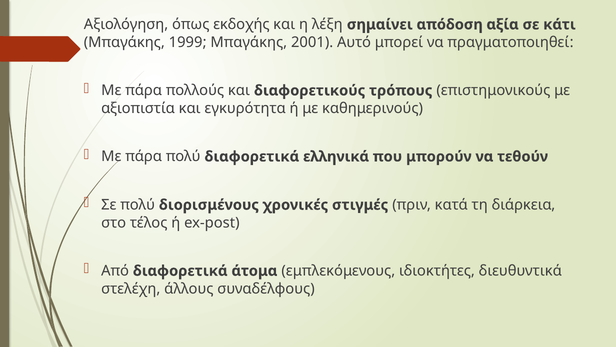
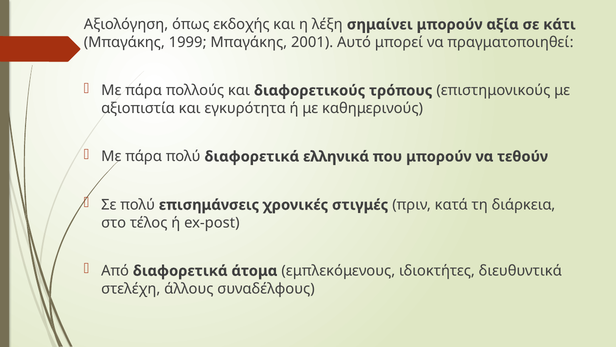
σημαίνει απόδοση: απόδοση -> μπορούν (450, 25)
διορισμένους: διορισμένους -> επισημάνσεις (209, 205)
